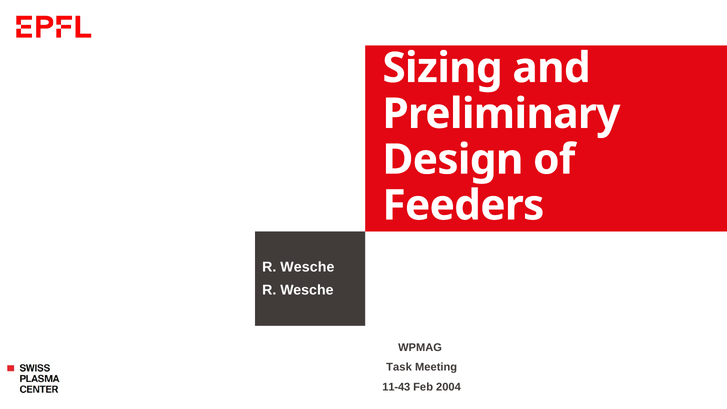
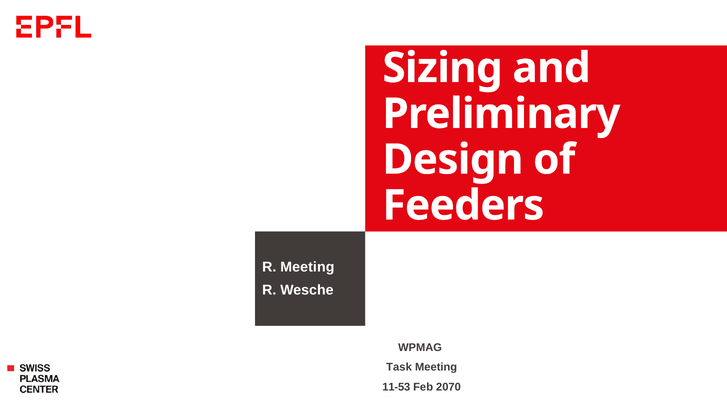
Wesche: Wesche -> Meeting (307, 267)
11-43: 11-43 -> 11-53 (396, 387)
2004: 2004 -> 2070 (448, 387)
